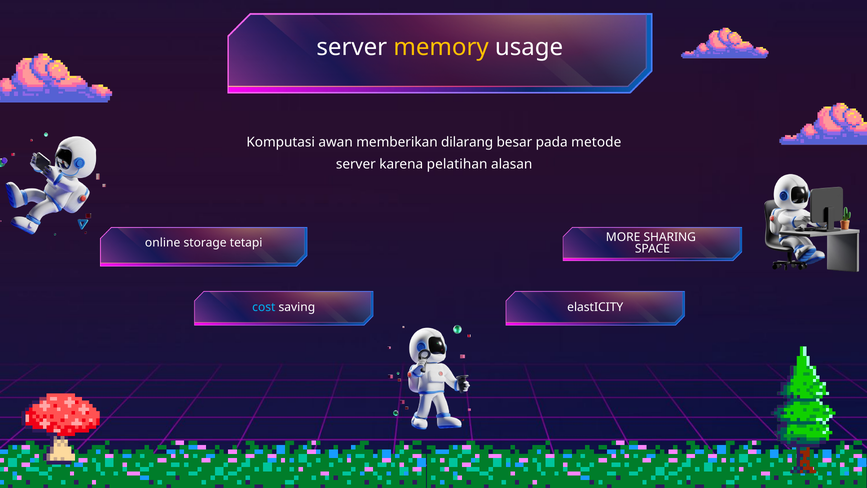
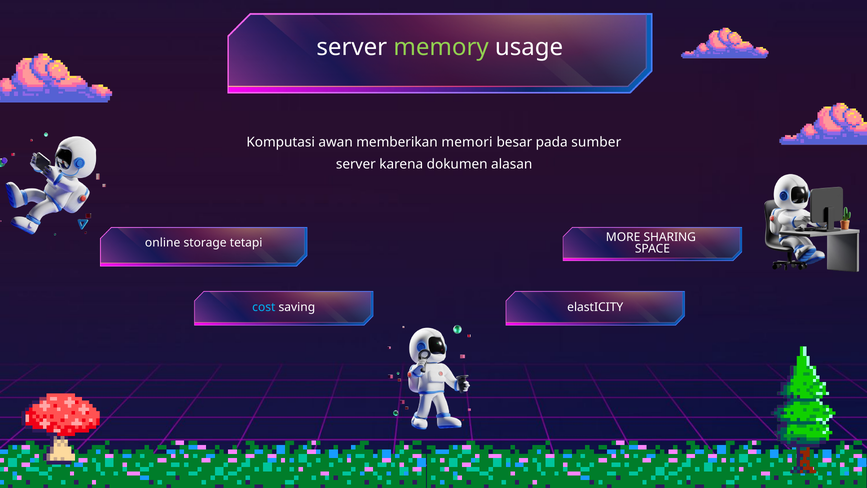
memory colour: yellow -> light green (441, 47)
dilarang: dilarang -> memori (467, 142)
metode: metode -> sumber (596, 142)
pelatihan: pelatihan -> dokumen (457, 164)
